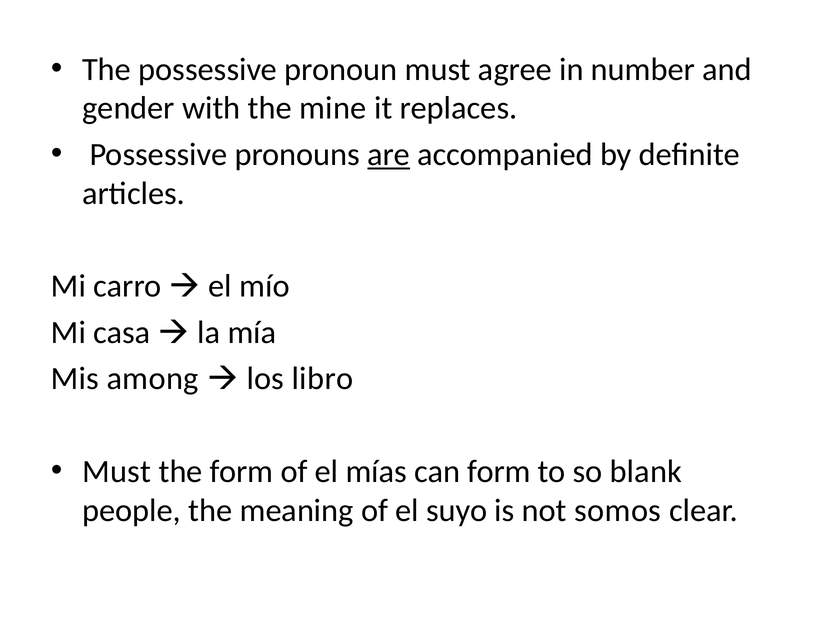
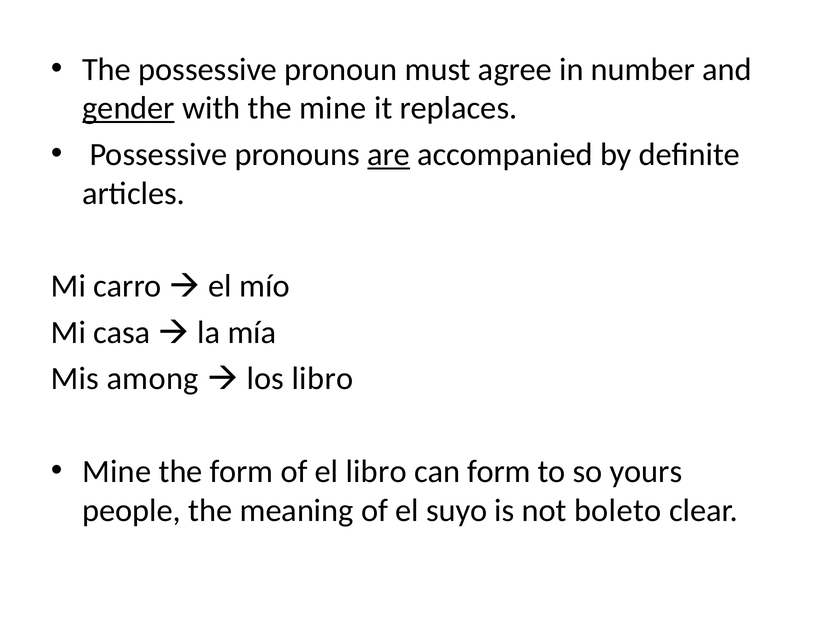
gender underline: none -> present (129, 108)
Must: Must -> Mine (117, 472)
el mías: mías -> libro (376, 472)
blank: blank -> yours (646, 472)
somos: somos -> boleto (618, 511)
